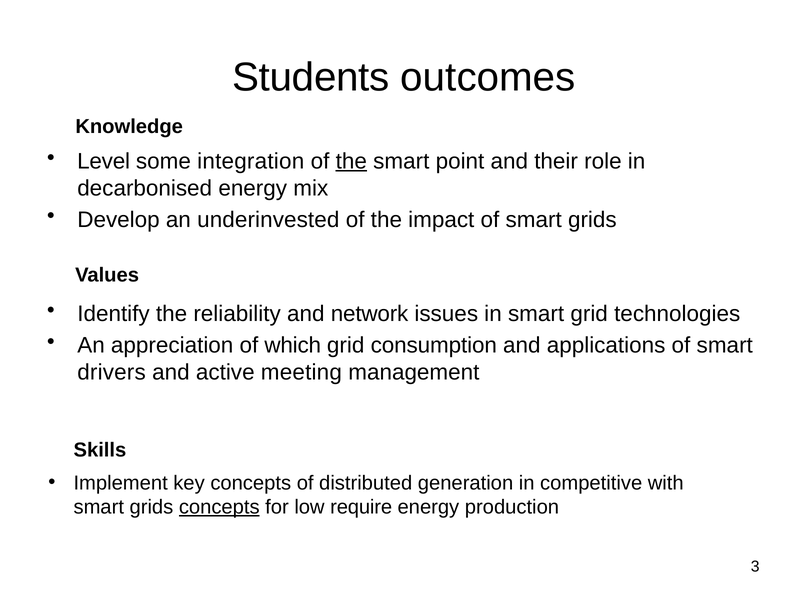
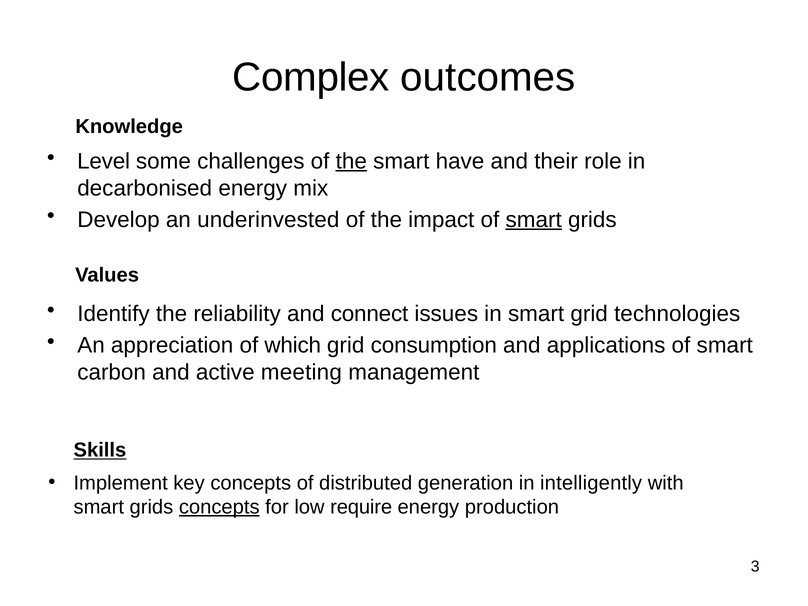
Students: Students -> Complex (311, 78)
integration: integration -> challenges (251, 161)
point: point -> have (460, 161)
smart underline: none -> present (534, 220)
network: network -> connect (370, 314)
drivers: drivers -> carbon (112, 372)
Skills underline: none -> present (100, 450)
competitive: competitive -> intelligently (591, 483)
